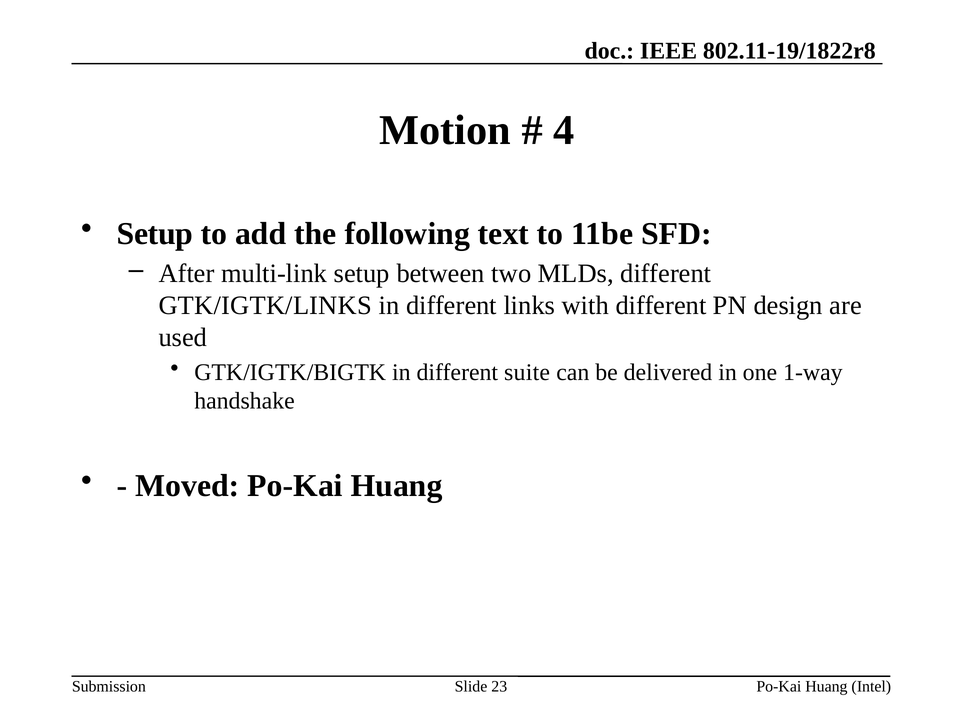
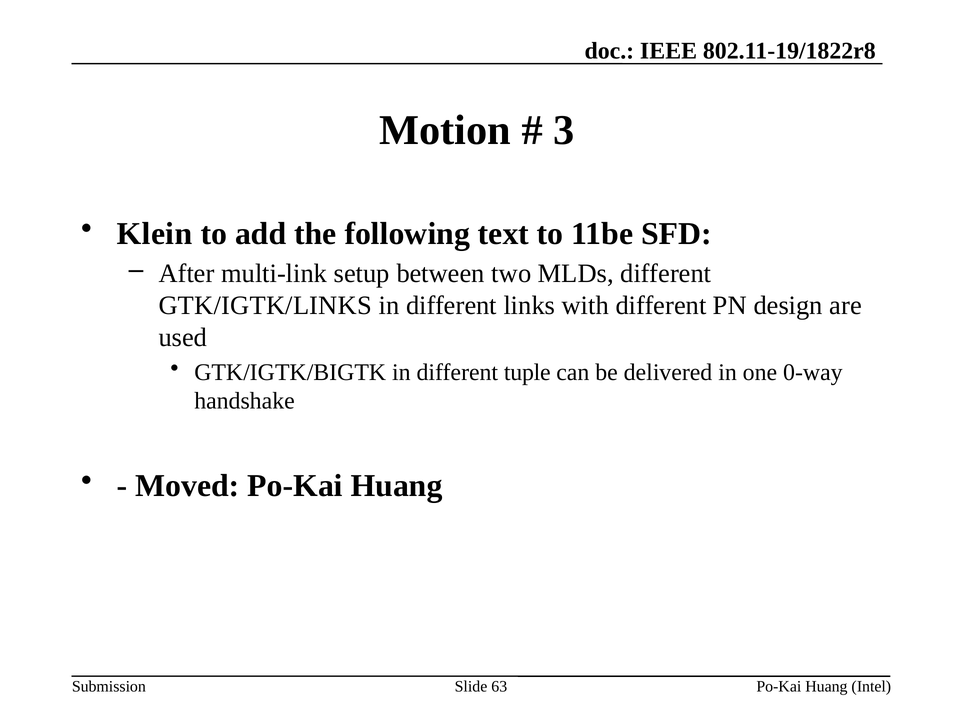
4: 4 -> 3 (564, 130)
Setup: Setup -> Klein (155, 234)
suite: suite -> tuple (527, 372)
1-way: 1-way -> 0-way (813, 372)
23: 23 -> 63 (499, 686)
